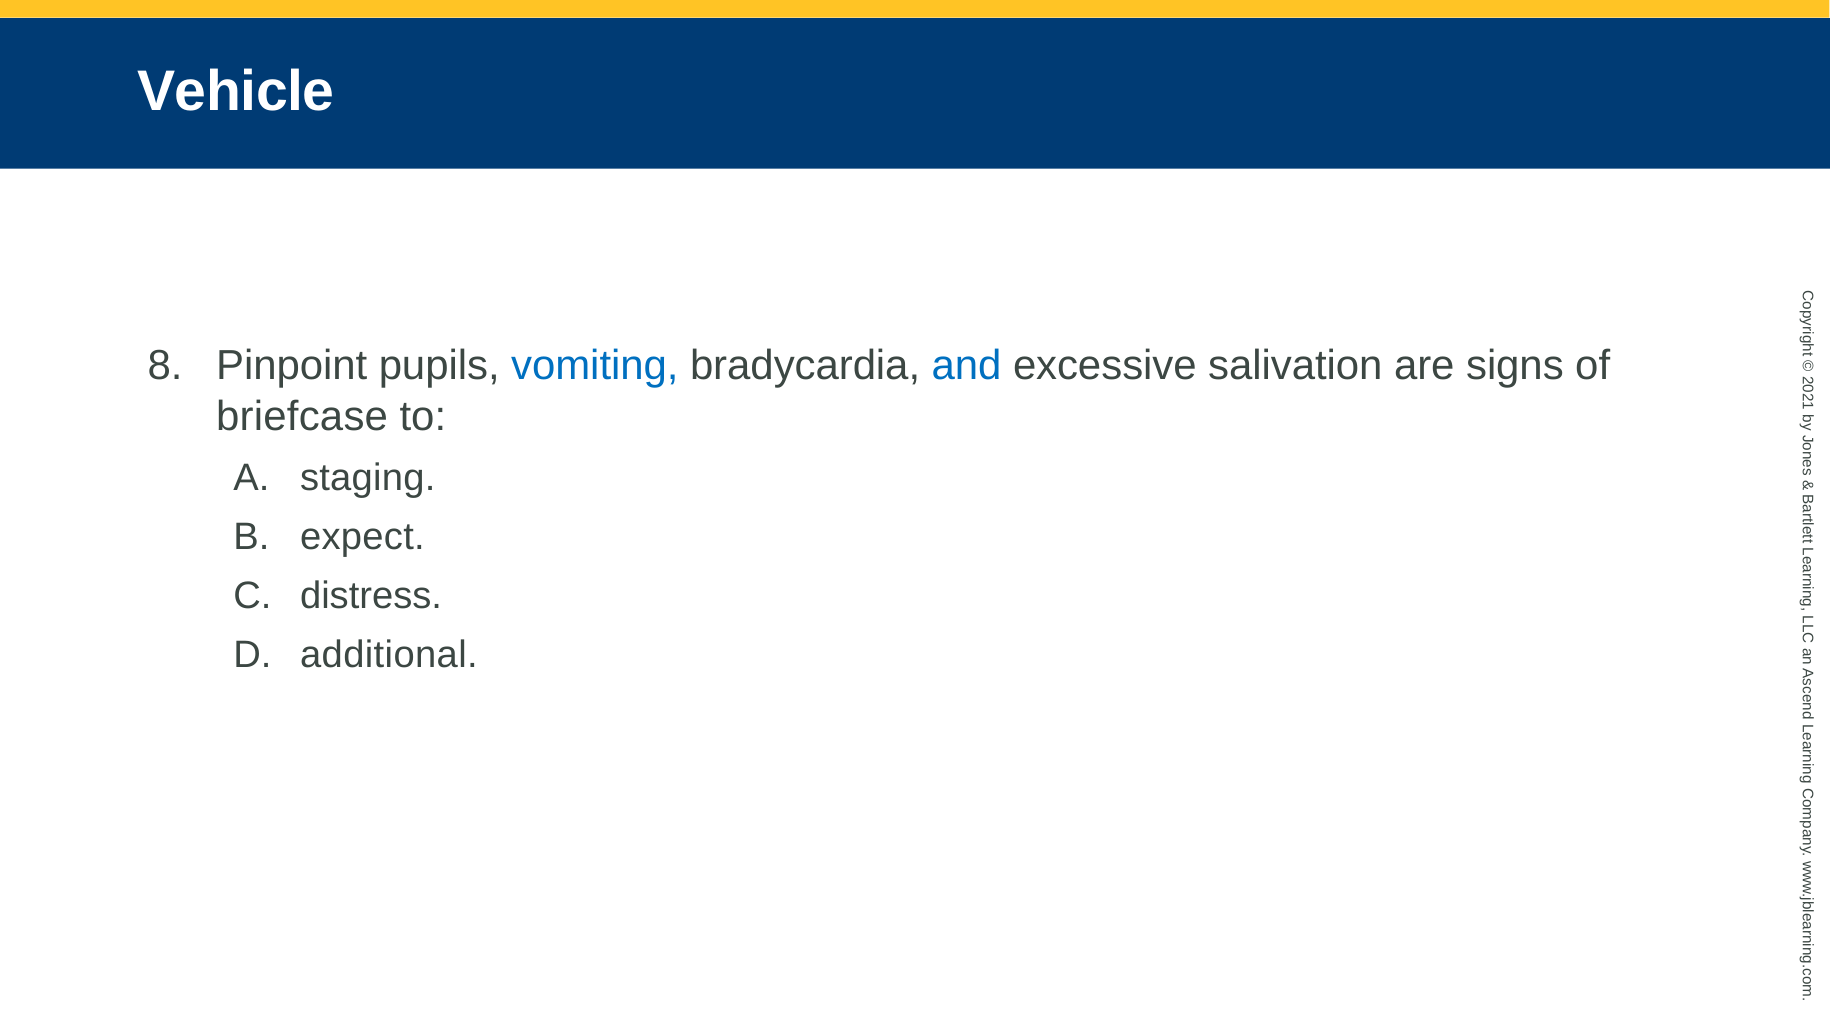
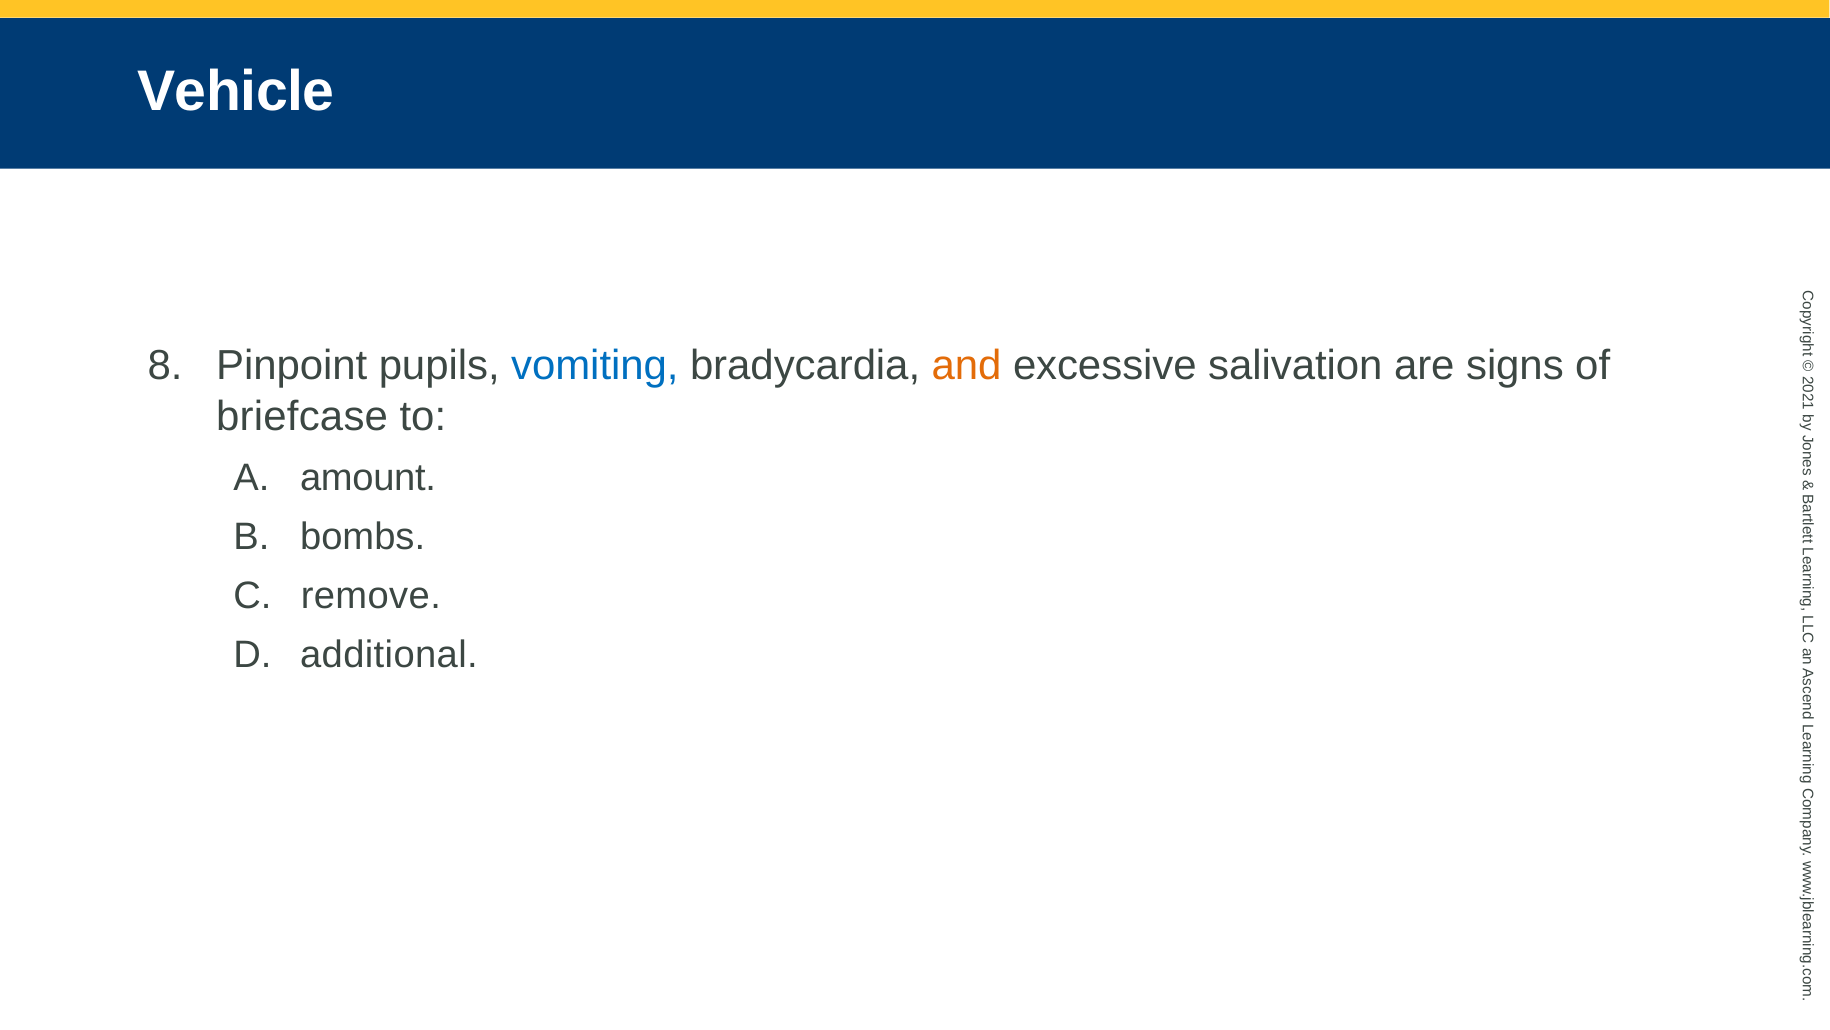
and colour: blue -> orange (967, 366)
staging: staging -> amount (368, 477)
expect: expect -> bombs (363, 536)
distress: distress -> remove (371, 595)
